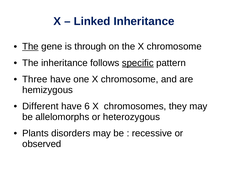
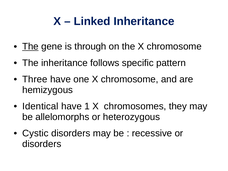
specific underline: present -> none (138, 63)
Different: Different -> Identical (40, 106)
6: 6 -> 1 (87, 106)
Plants: Plants -> Cystic (35, 133)
observed: observed -> disorders (42, 144)
